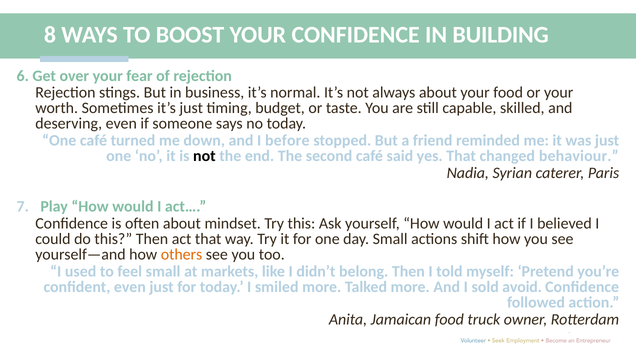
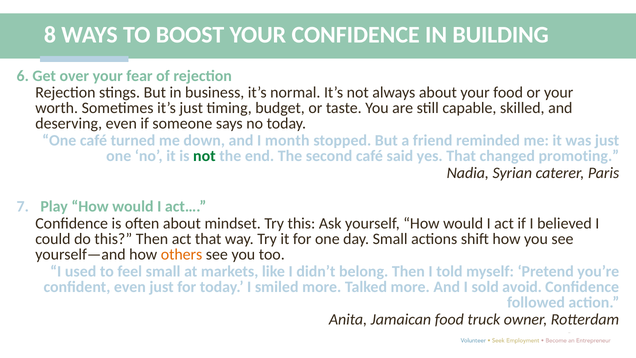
before: before -> month (287, 140)
not colour: black -> green (204, 156)
behaviour: behaviour -> promoting (579, 156)
